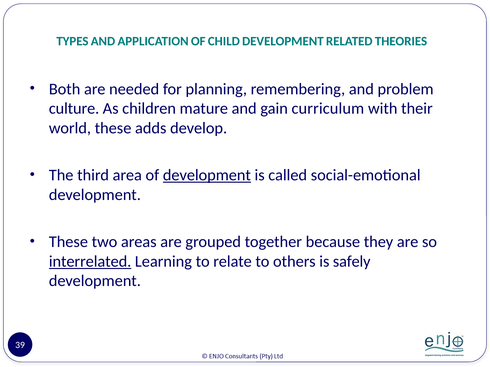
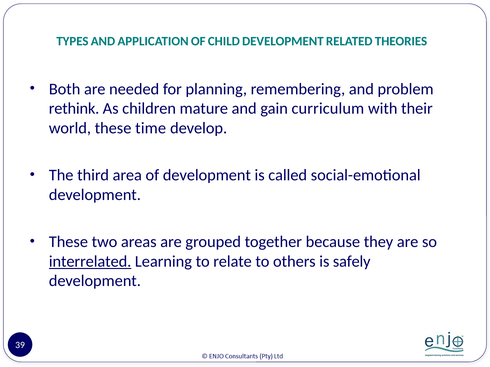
culture: culture -> rethink (74, 109)
adds: adds -> time (151, 128)
development underline: present -> none (207, 175)
